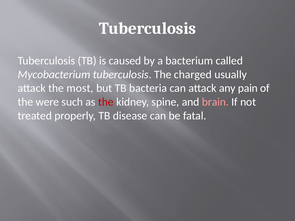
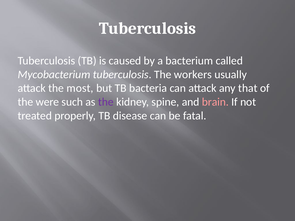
charged: charged -> workers (193, 75)
pain: pain -> that (248, 88)
the colour: red -> purple (106, 102)
